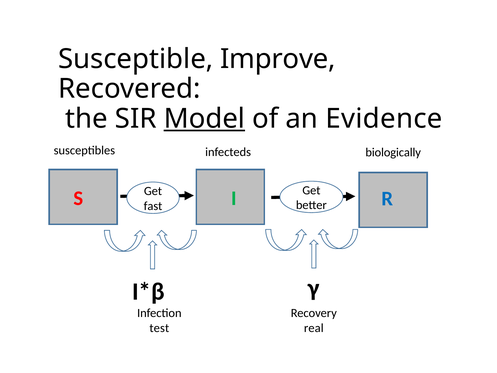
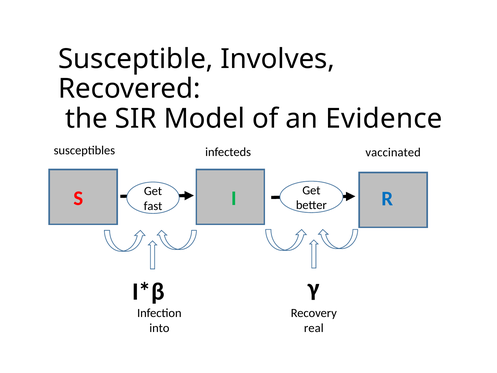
Improve: Improve -> Involves (278, 59)
Model underline: present -> none (204, 119)
biologically: biologically -> vaccinated (393, 152)
test: test -> into (159, 328)
